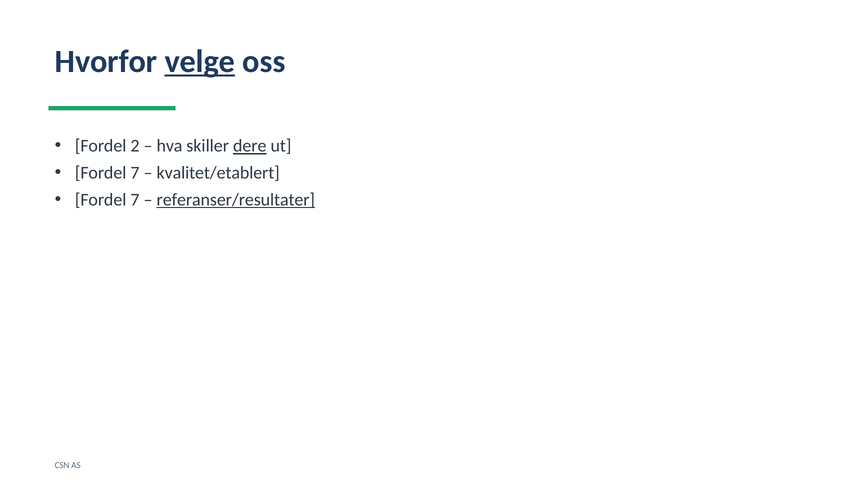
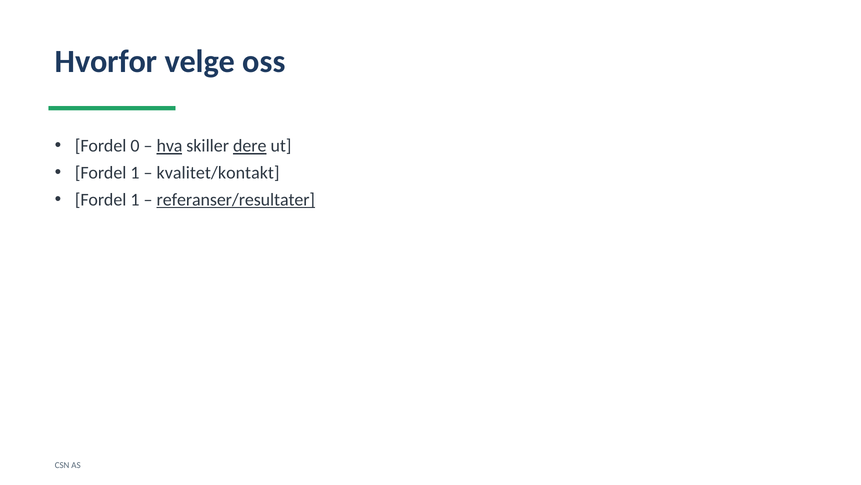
velge underline: present -> none (200, 61)
2: 2 -> 0 (135, 146)
hva underline: none -> present (170, 146)
7: 7 -> 1 (135, 173)
kvalitet/etablert: kvalitet/etablert -> kvalitet/kontakt (218, 173)
7: 7 -> 1 (135, 200)
